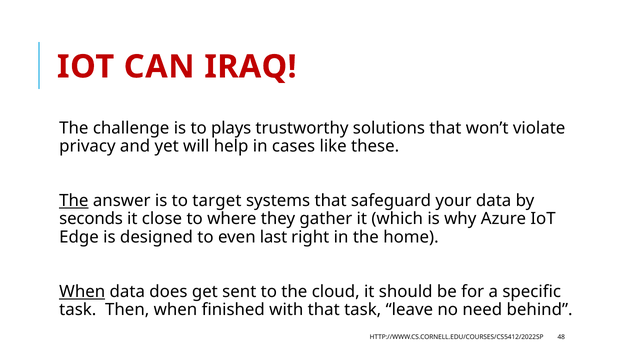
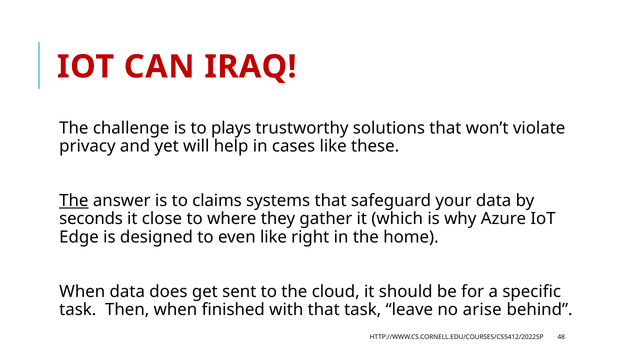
target: target -> claims (217, 201)
even last: last -> like (273, 237)
When underline: present -> none (82, 292)
need: need -> arise (482, 310)
